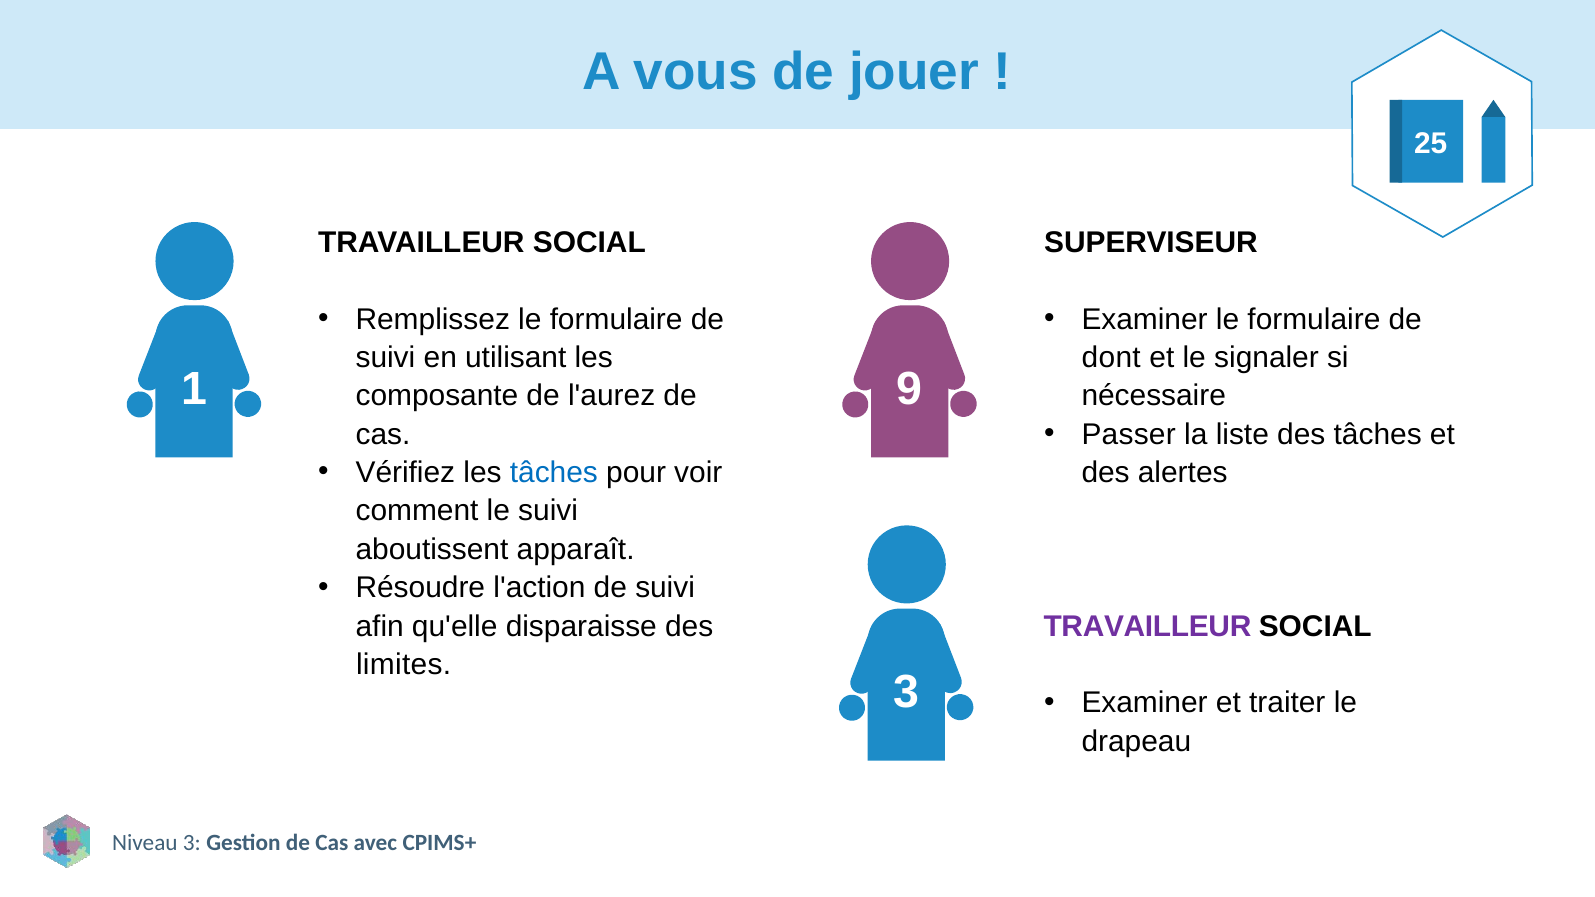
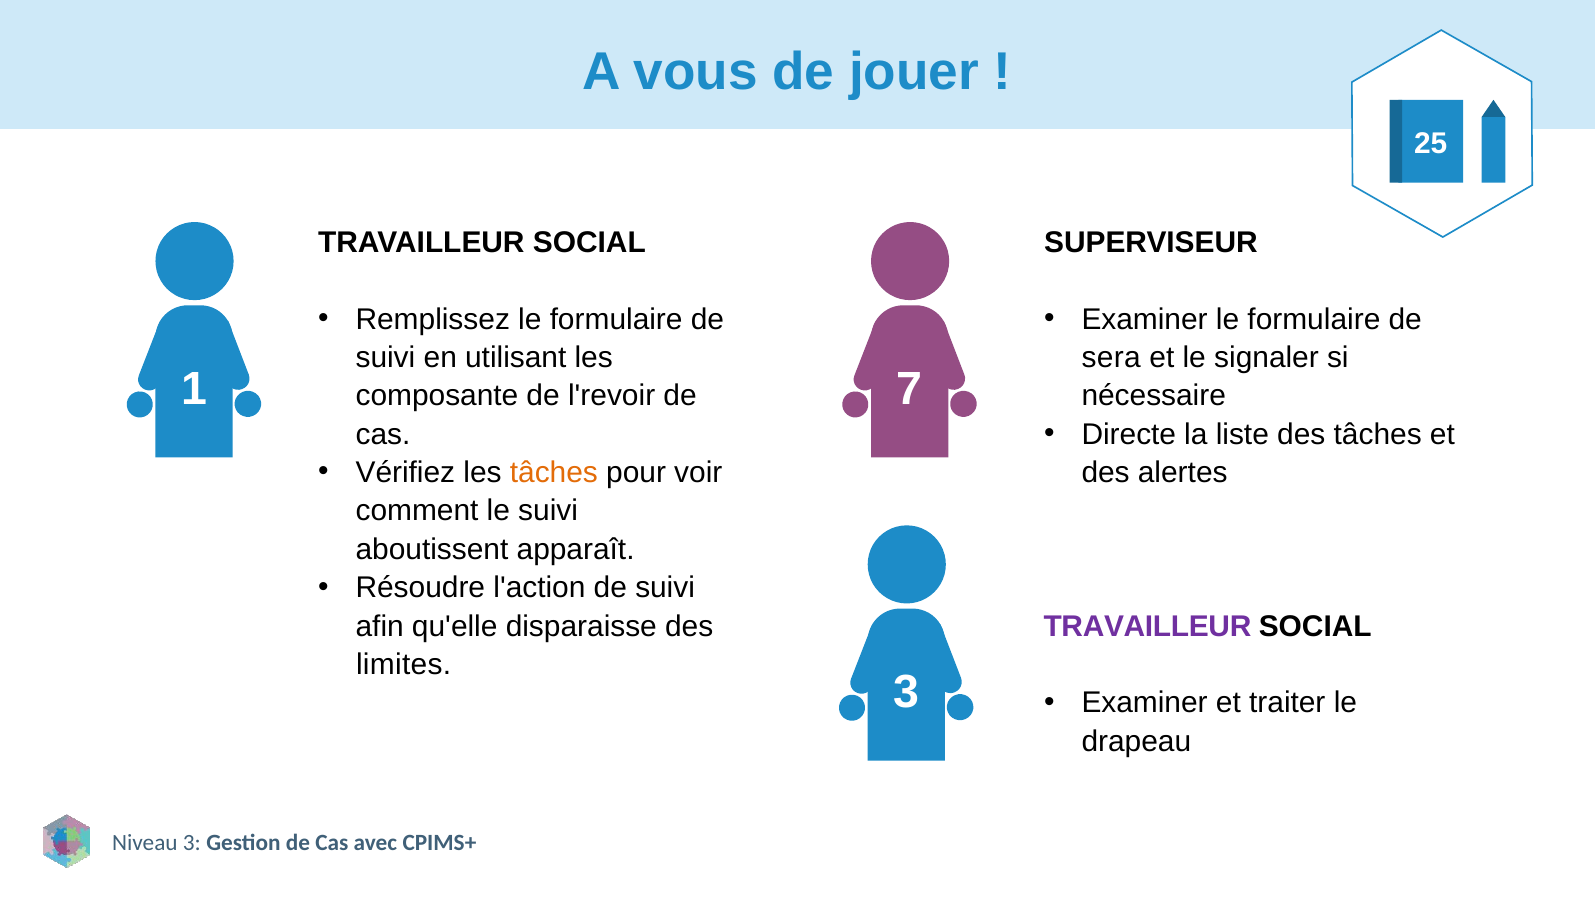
dont: dont -> sera (1111, 358)
9: 9 -> 7 (910, 389)
l'aurez: l'aurez -> l'revoir (612, 396)
Passer: Passer -> Directe (1129, 434)
tâches colour: blue -> orange (554, 473)
